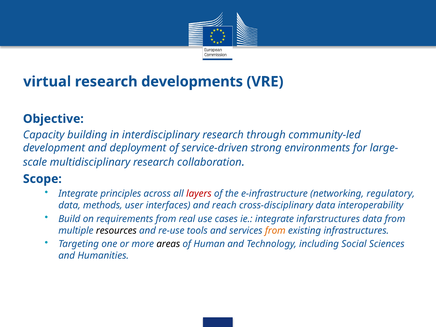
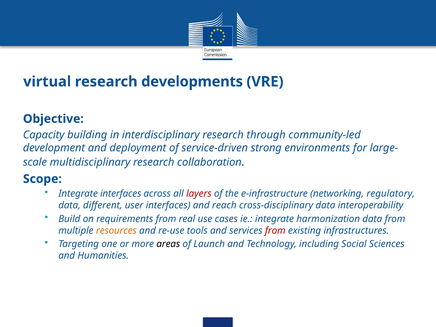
Integrate principles: principles -> interfaces (121, 194)
methods: methods -> different (103, 205)
infarstructures: infarstructures -> harmonization (328, 219)
resources colour: black -> orange (116, 231)
from colour: orange -> red (275, 231)
Human: Human -> Launch (209, 244)
